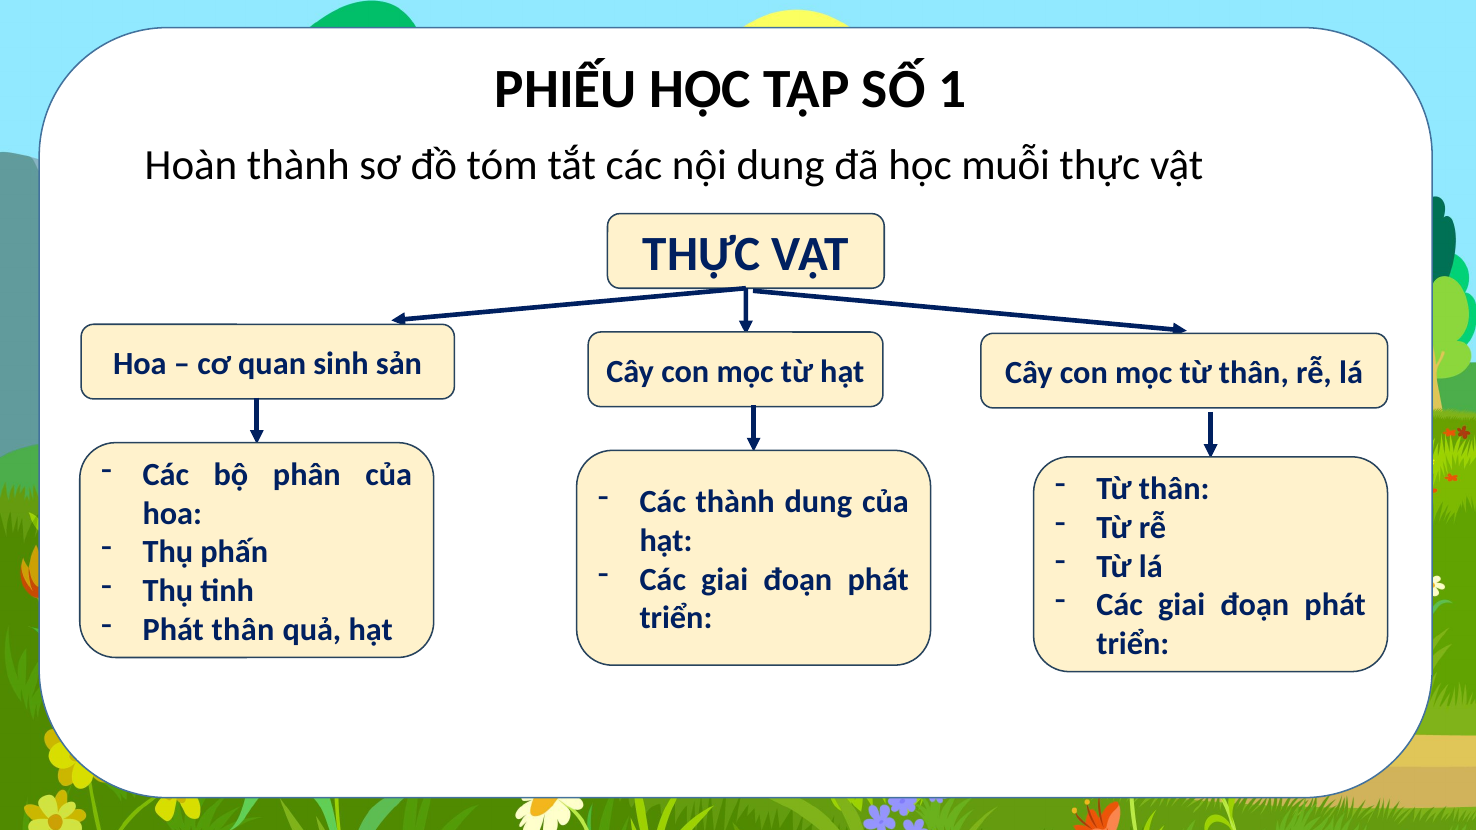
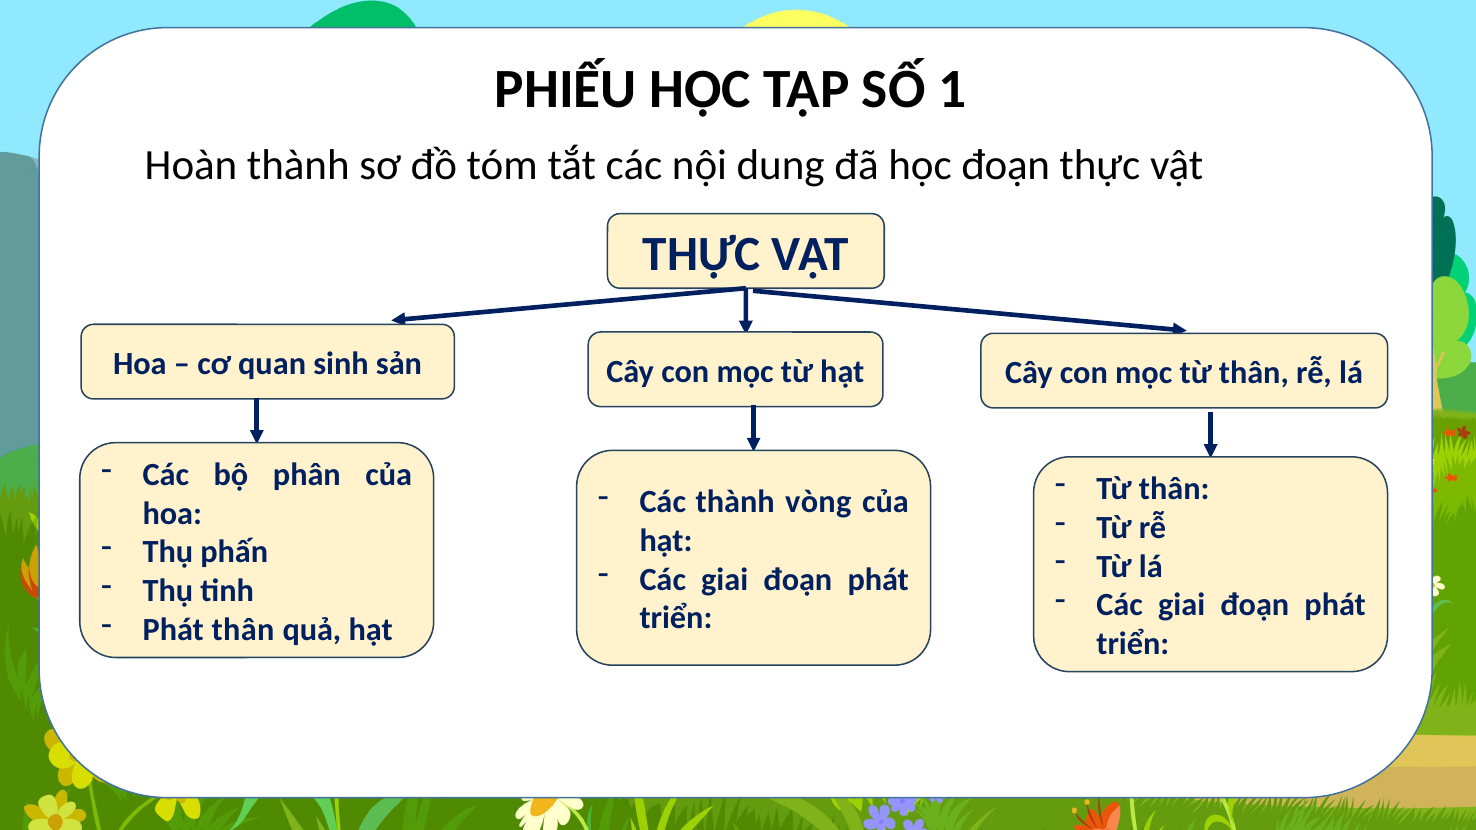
học muỗi: muỗi -> đoạn (1006, 166)
thành dung: dung -> vòng (818, 502)
